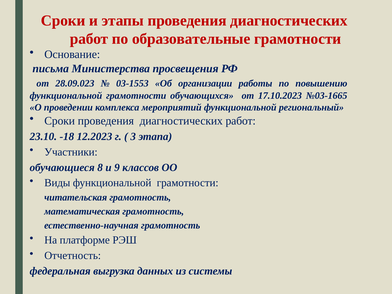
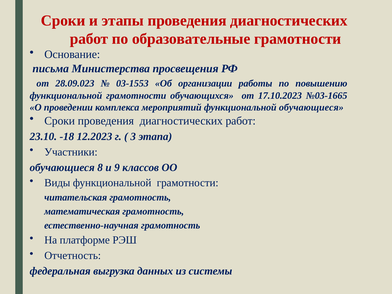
функциональной региональный: региональный -> обучающиеся (311, 107)
